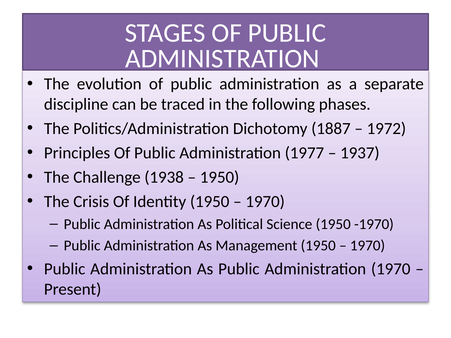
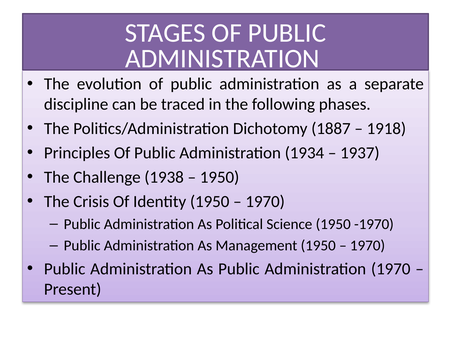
1972: 1972 -> 1918 (386, 129)
1977: 1977 -> 1934 (304, 153)
